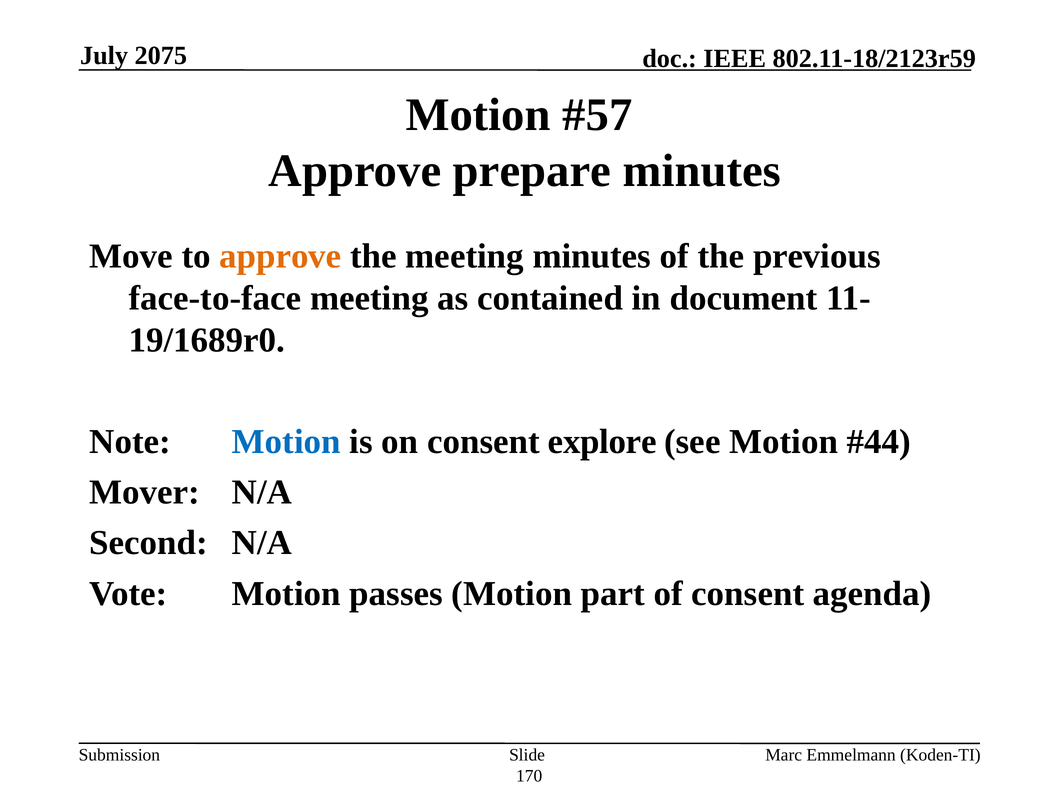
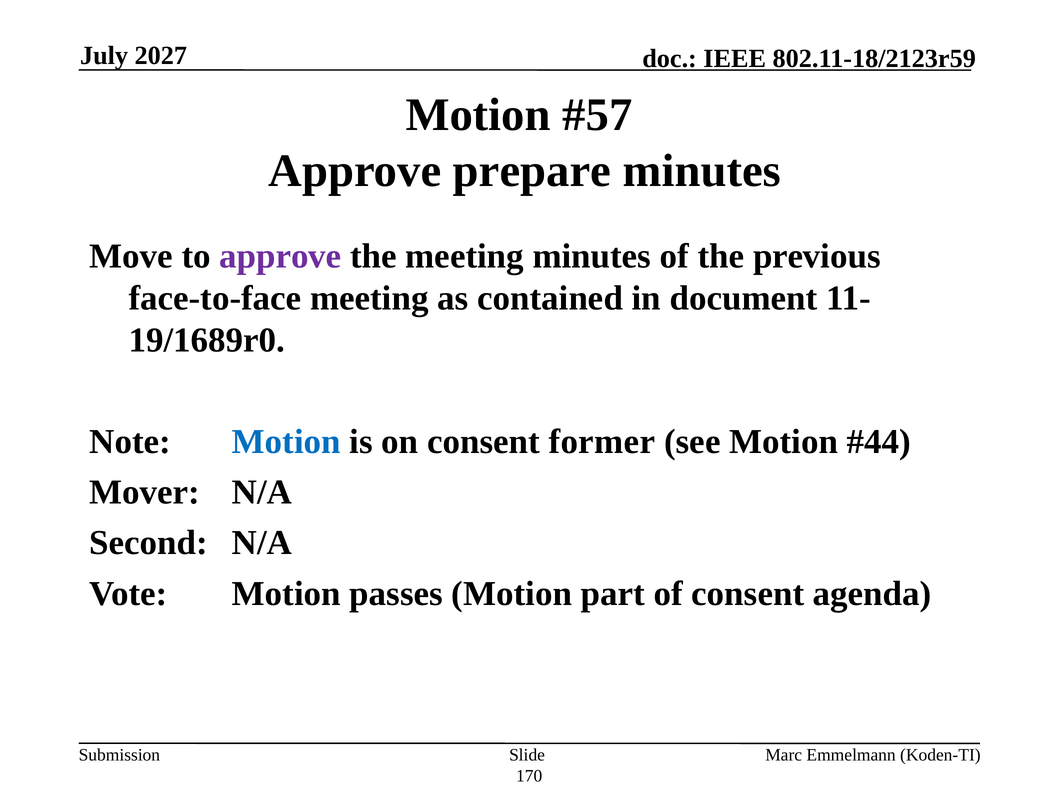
2075: 2075 -> 2027 (161, 56)
approve colour: orange -> purple (280, 256)
explore: explore -> former (602, 442)
